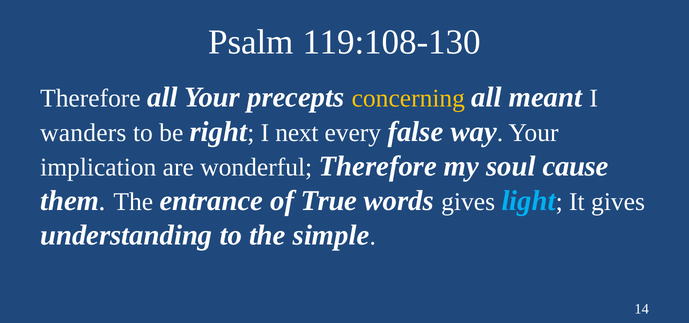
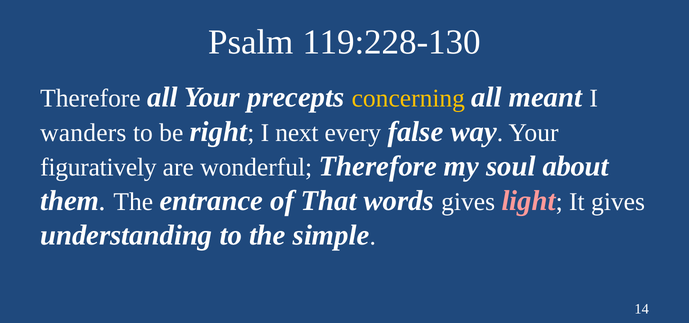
119:108-130: 119:108-130 -> 119:228-130 (392, 42)
implication: implication -> figuratively (98, 167)
cause: cause -> about (576, 166)
True: True -> That (329, 201)
light colour: light blue -> pink (529, 201)
